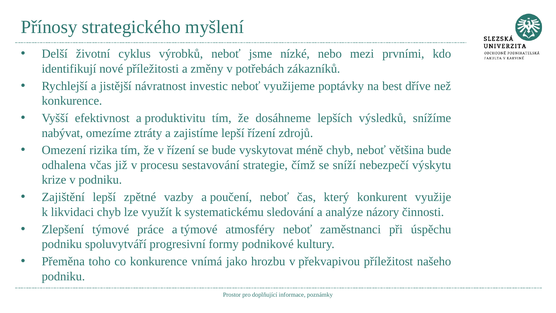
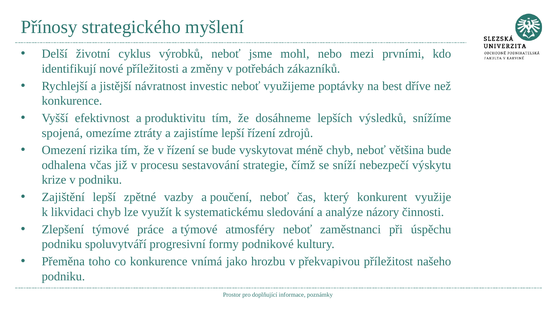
nízké: nízké -> mohl (295, 54)
nabývat: nabývat -> spojená (62, 133)
